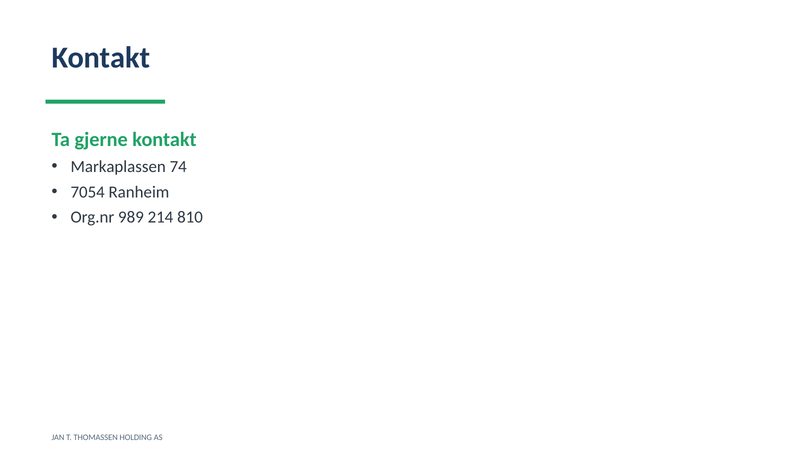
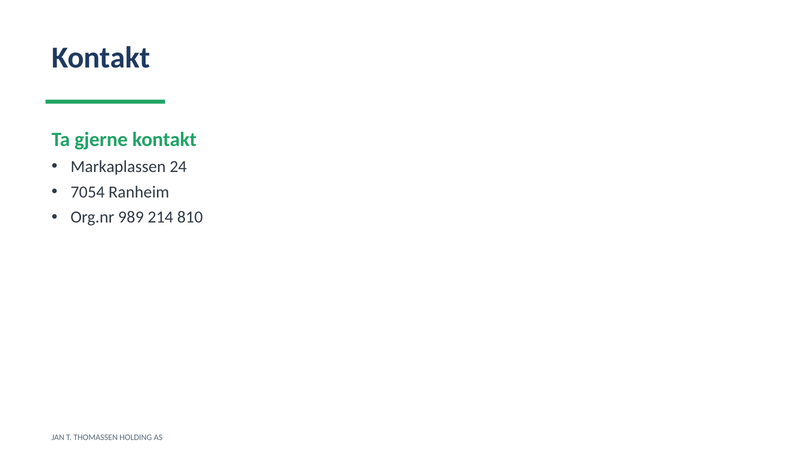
74: 74 -> 24 (178, 167)
